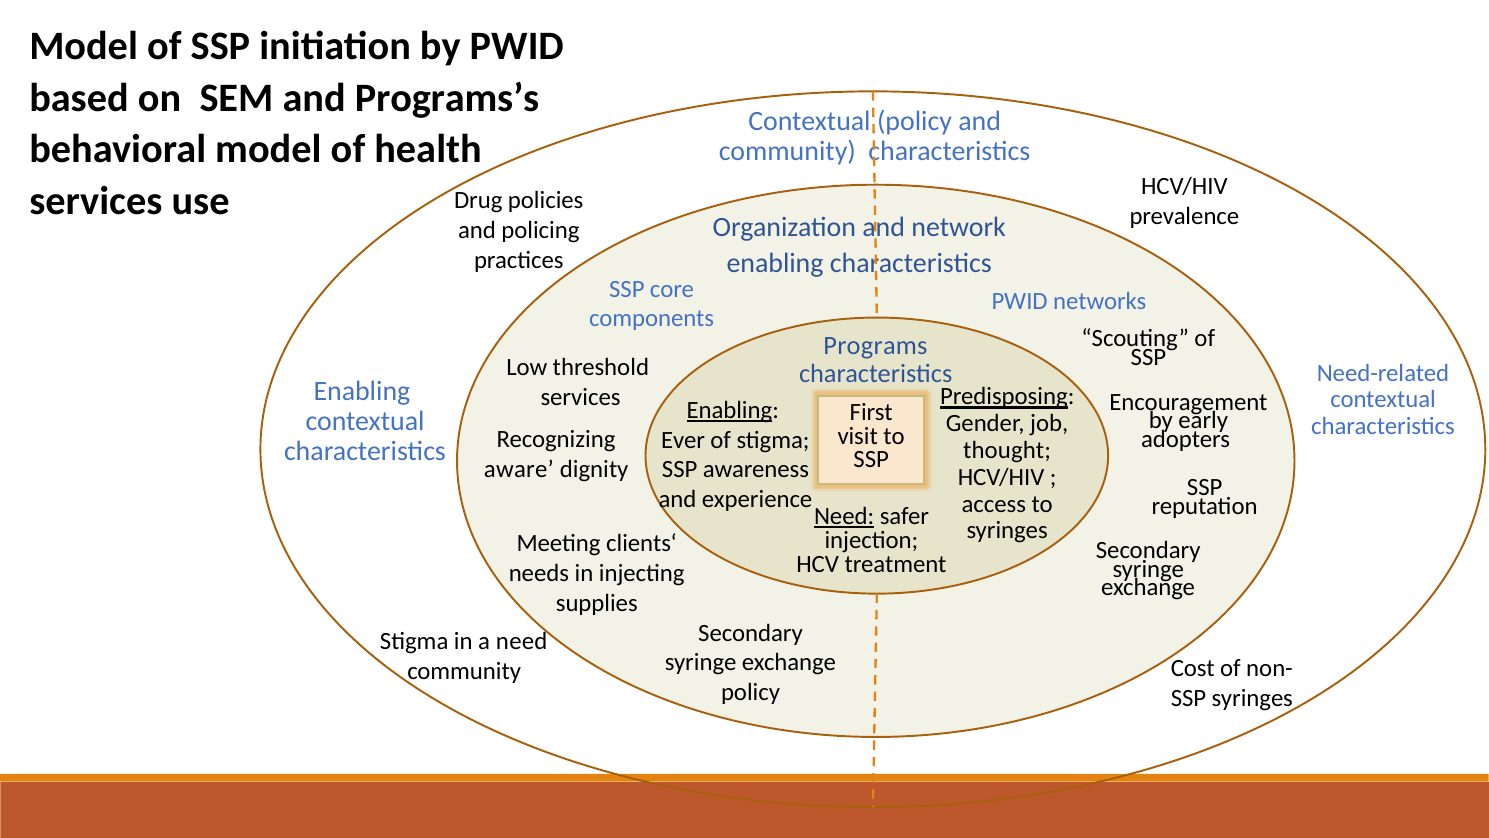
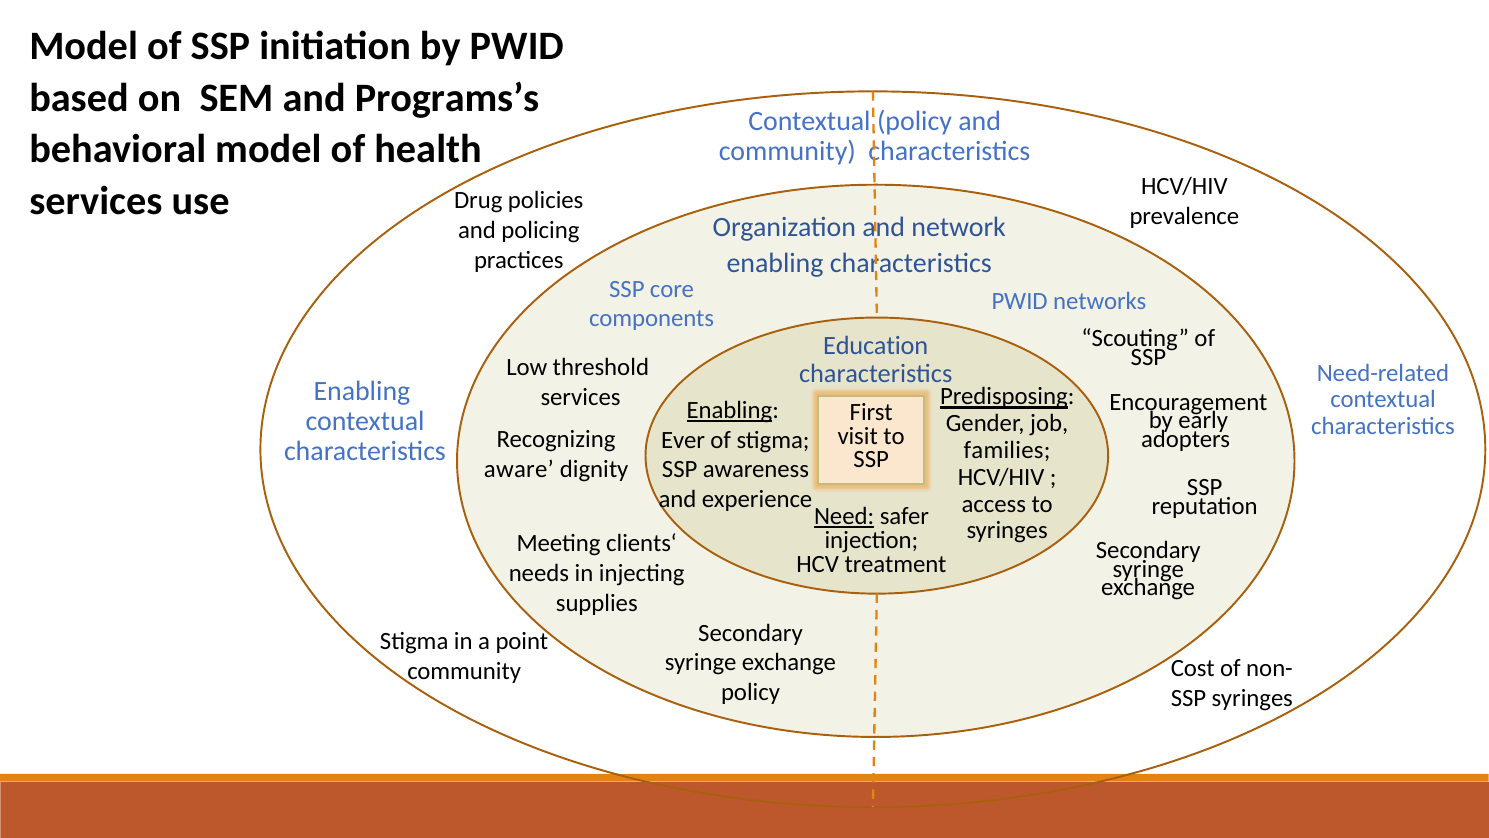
Programs: Programs -> Education (876, 345)
thought: thought -> families (1007, 450)
a need: need -> point (522, 641)
